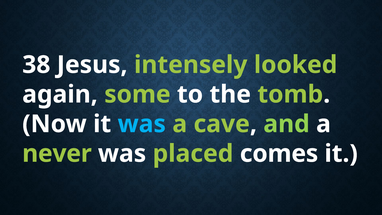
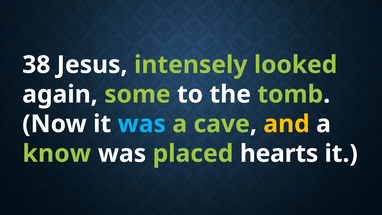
and colour: light green -> yellow (287, 124)
never: never -> know (57, 154)
comes: comes -> hearts (279, 154)
